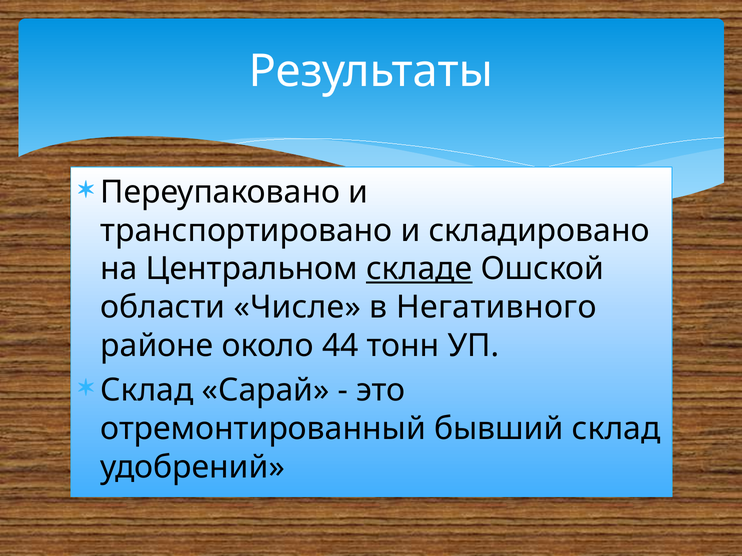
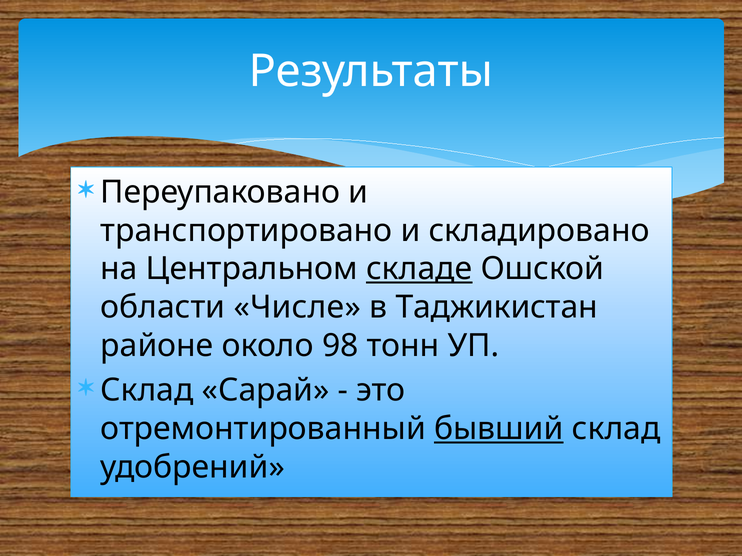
Негативного: Негативного -> Таджикистан (497, 307)
44: 44 -> 98 (340, 346)
бывший underline: none -> present (499, 429)
